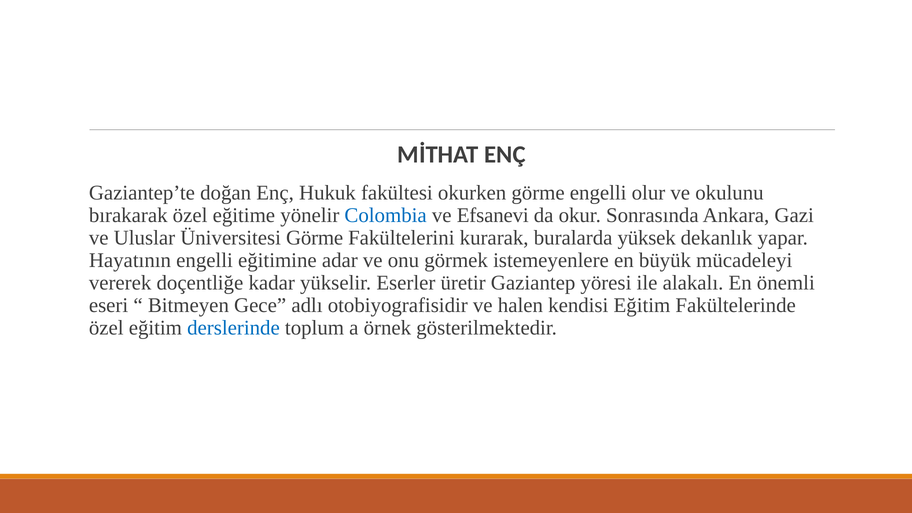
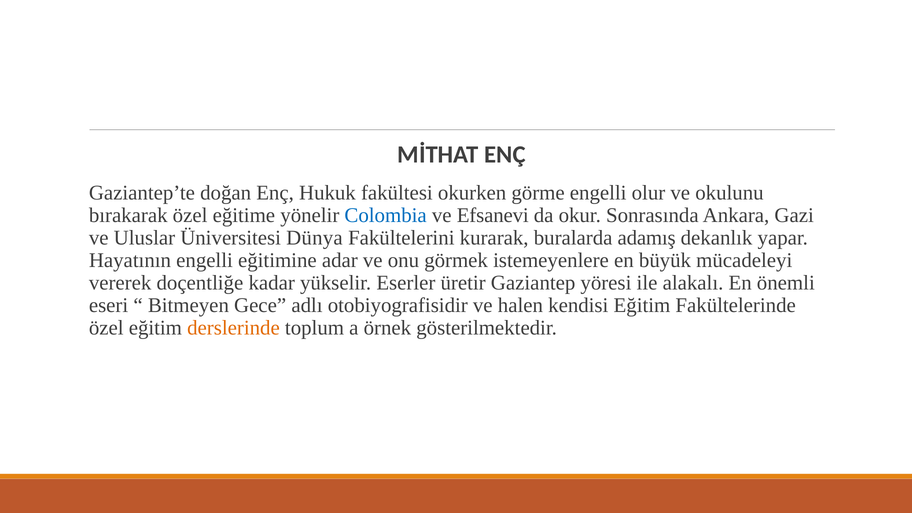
Üniversitesi Görme: Görme -> Dünya (314, 238)
yüksek: yüksek -> adamış (647, 238)
derslerinde colour: blue -> orange (233, 328)
